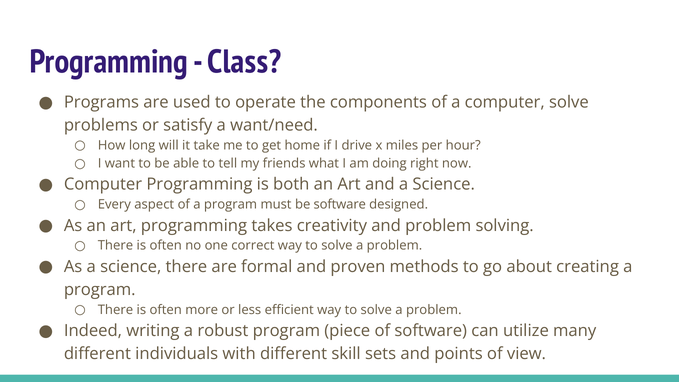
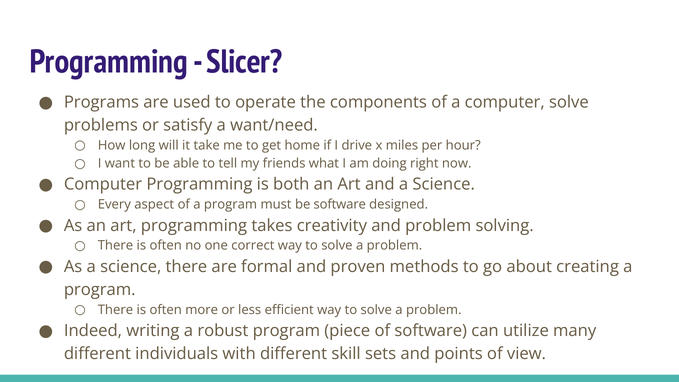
Class: Class -> Slicer (244, 62)
